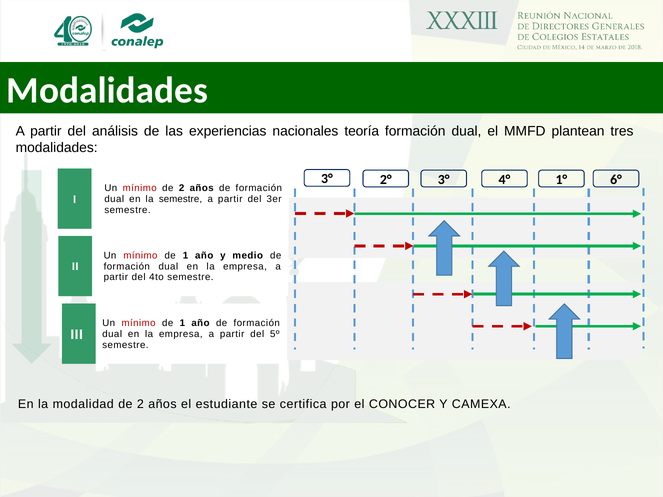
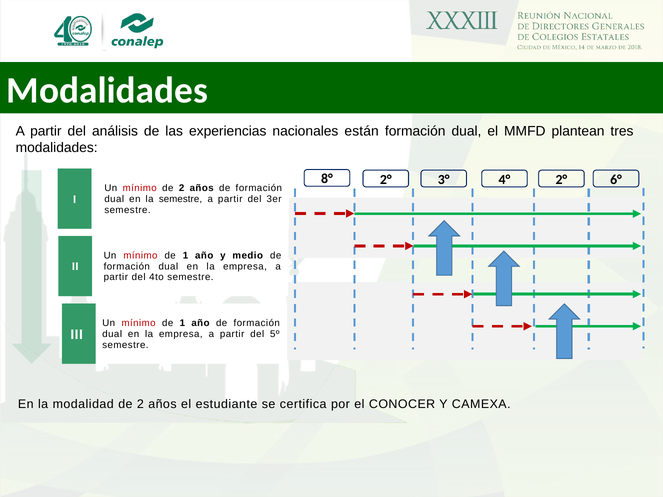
teoría: teoría -> están (362, 131)
3°: 3° -> 8° (327, 179)
4° 1°: 1° -> 2° (561, 180)
